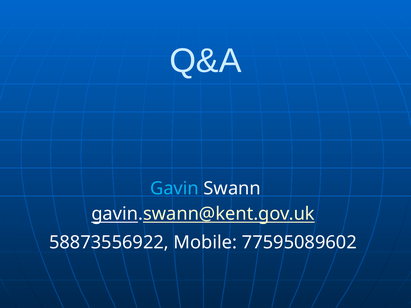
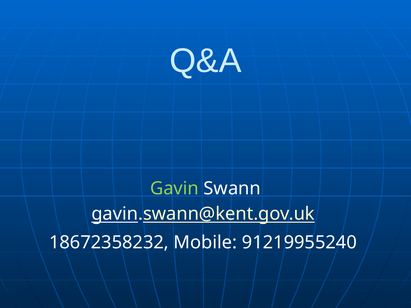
Gavin colour: light blue -> light green (174, 189)
58873556922: 58873556922 -> 18672358232 (109, 243)
77595089602: 77595089602 -> 91219955240 (299, 243)
